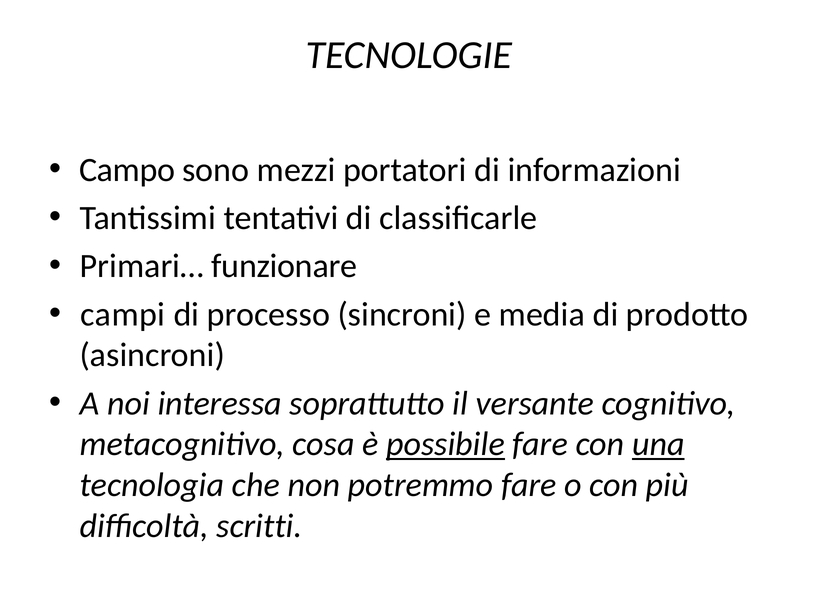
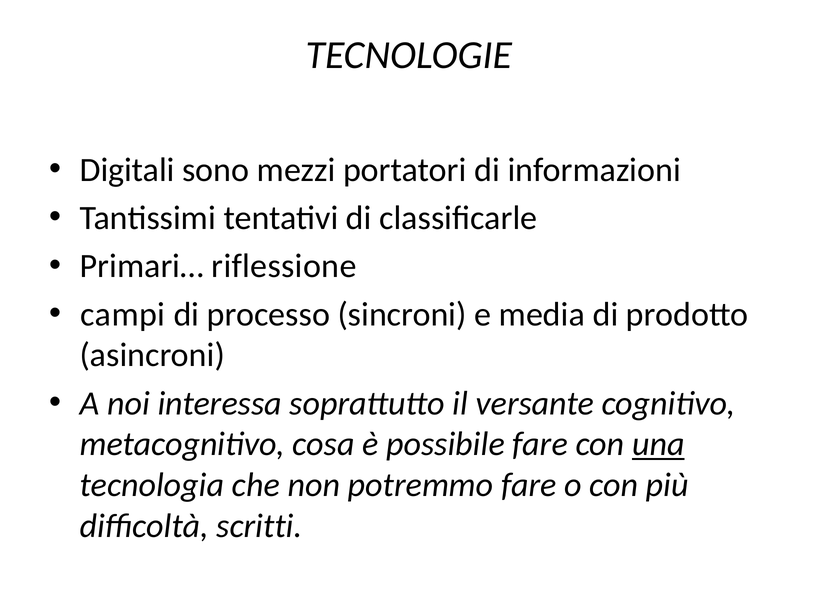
Campo: Campo -> Digitali (127, 170)
funzionare: funzionare -> riflessione (284, 266)
possibile underline: present -> none (445, 445)
